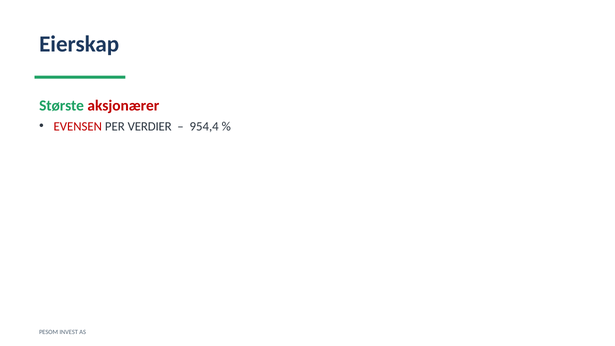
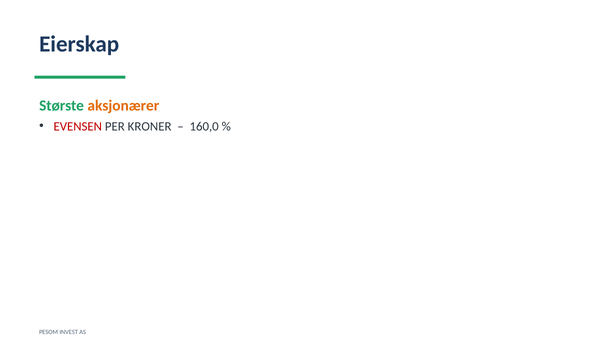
aksjonærer colour: red -> orange (123, 106)
VERDIER: VERDIER -> KRONER (150, 126)
954,4: 954,4 -> 160,0 (204, 126)
